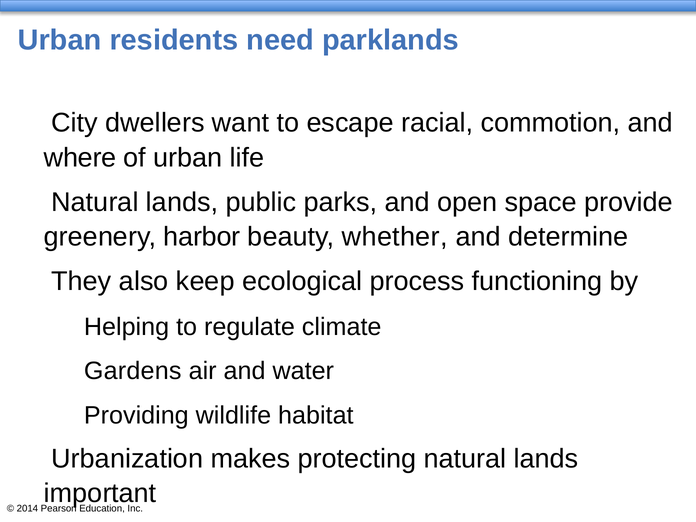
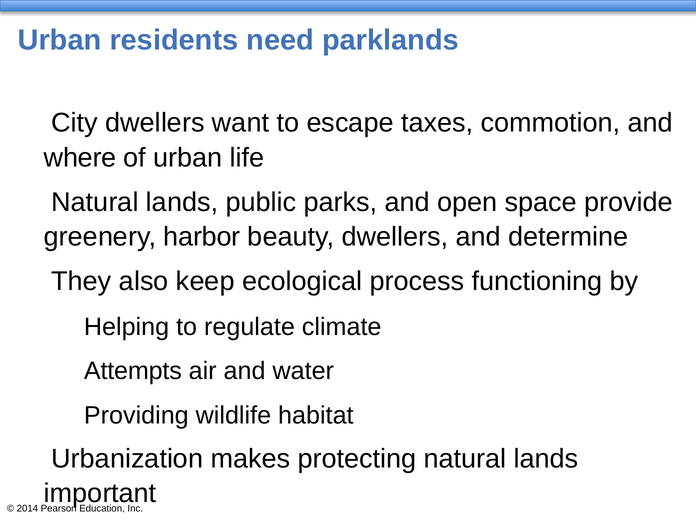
racial: racial -> taxes (437, 123)
beauty whether: whether -> dwellers (395, 237)
Gardens: Gardens -> Attempts (133, 371)
